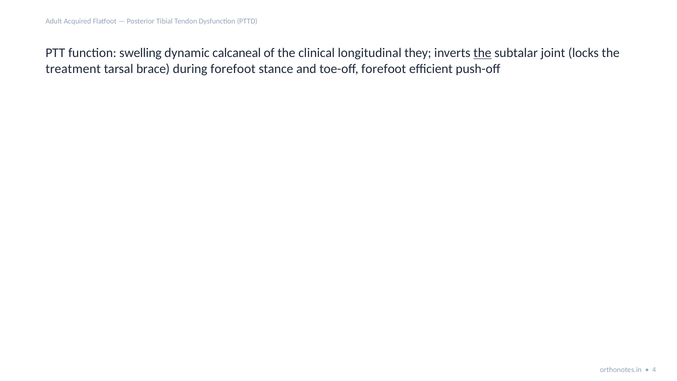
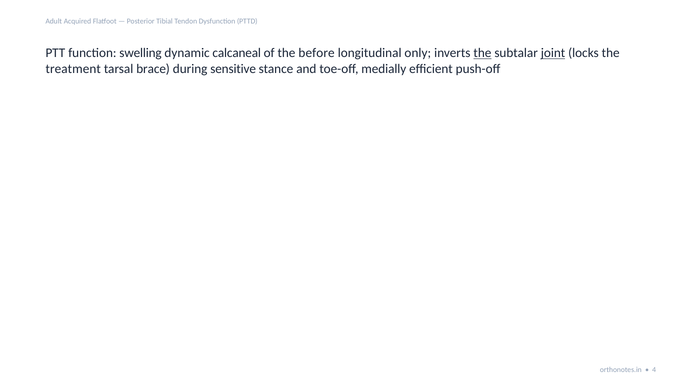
clinical: clinical -> before (317, 53)
they: they -> only (418, 53)
joint underline: none -> present (553, 53)
during forefoot: forefoot -> sensitive (233, 69)
toe-off forefoot: forefoot -> medially (384, 69)
